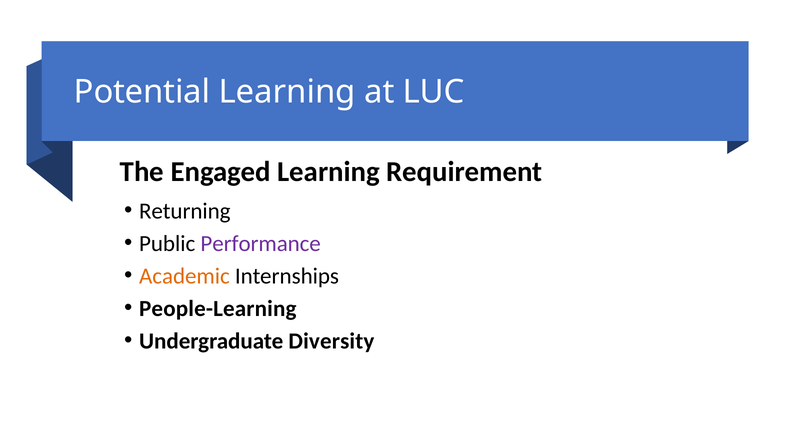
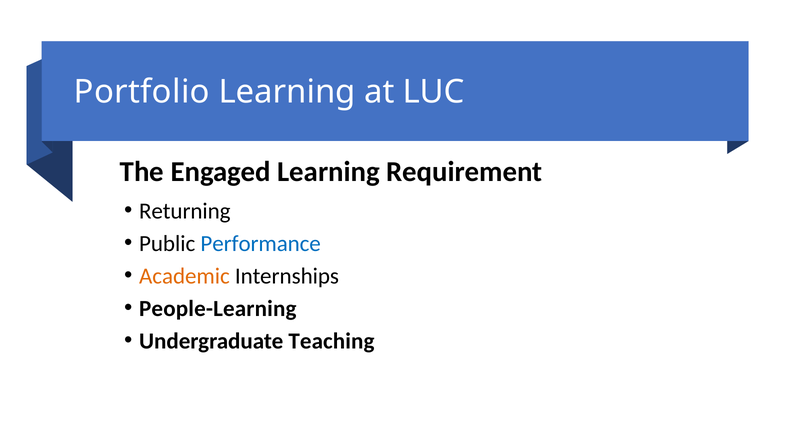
Potential: Potential -> Portfolio (142, 92)
Performance colour: purple -> blue (261, 244)
Diversity: Diversity -> Teaching (331, 341)
